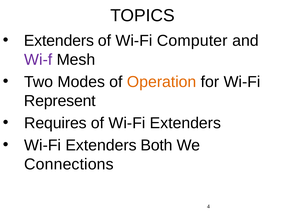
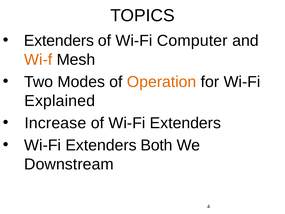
Wi-f colour: purple -> orange (38, 60)
Represent: Represent -> Explained (60, 101)
Requires: Requires -> Increase (55, 123)
Connections: Connections -> Downstream (69, 164)
